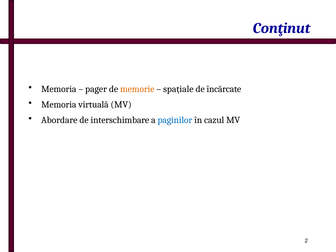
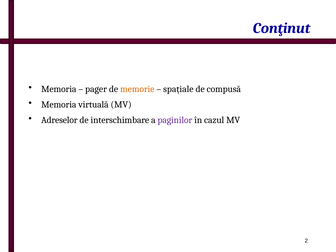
încărcate: încărcate -> compusă (224, 89)
Abordare: Abordare -> Adreselor (59, 120)
paginilor colour: blue -> purple (175, 120)
